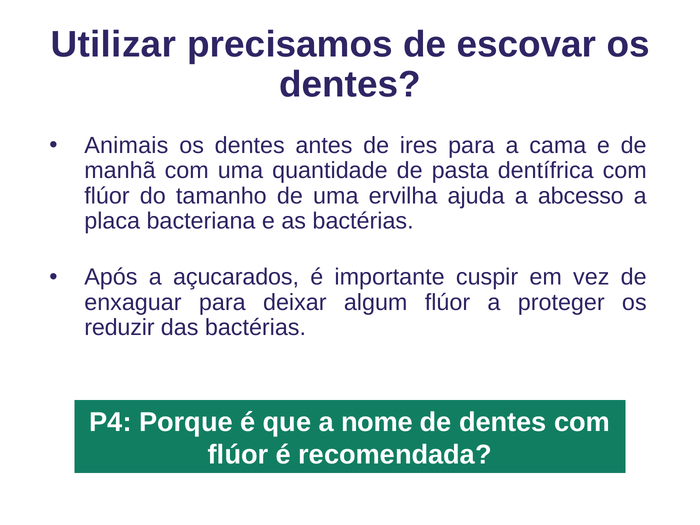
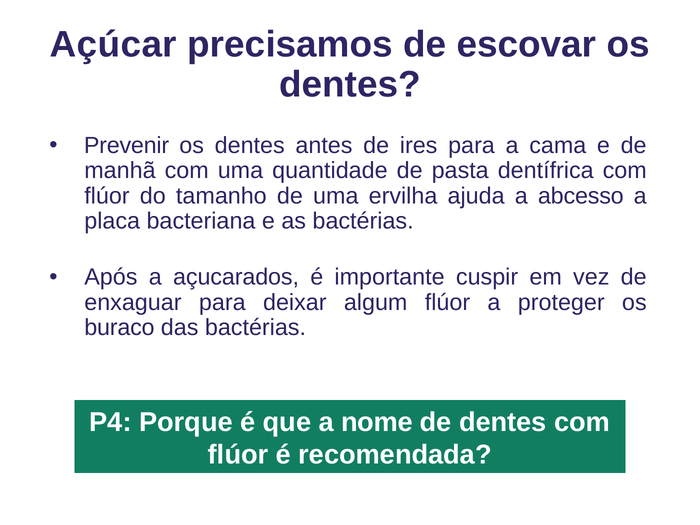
Utilizar: Utilizar -> Açúcar (113, 45)
Animais: Animais -> Prevenir (127, 145)
reduzir: reduzir -> buraco (119, 328)
